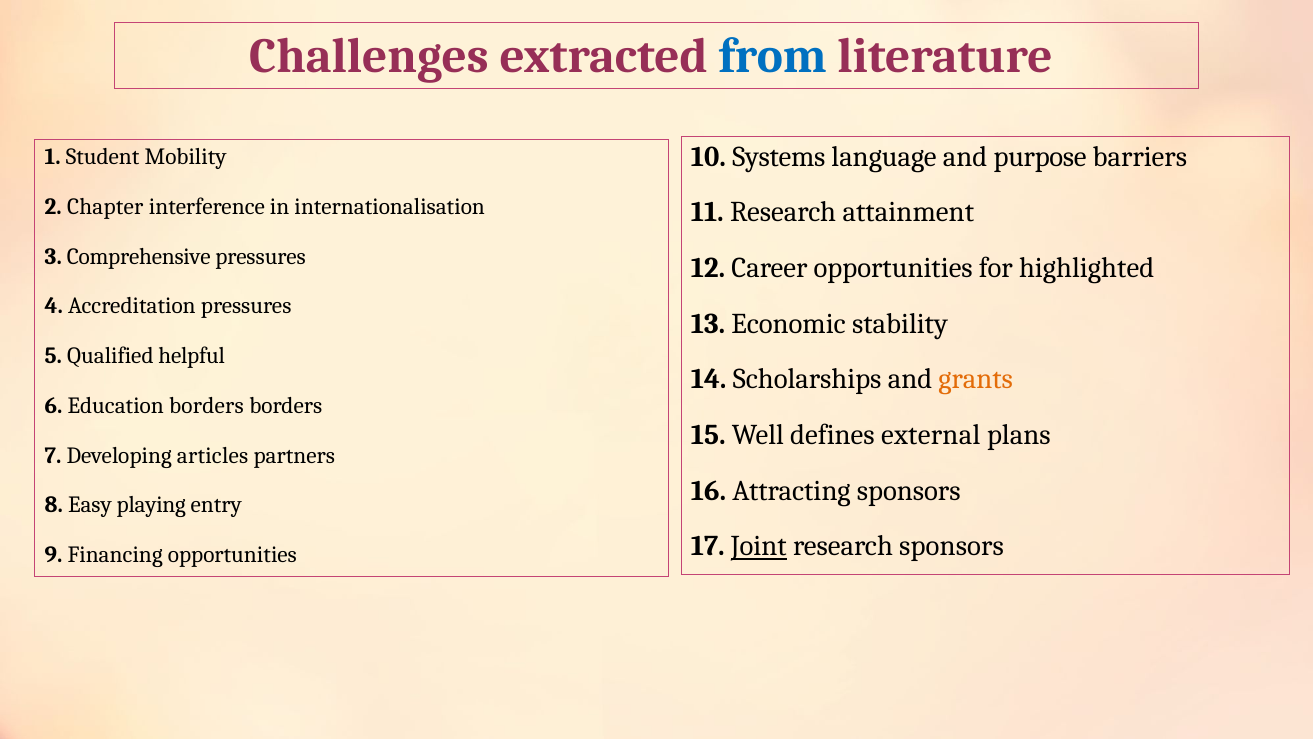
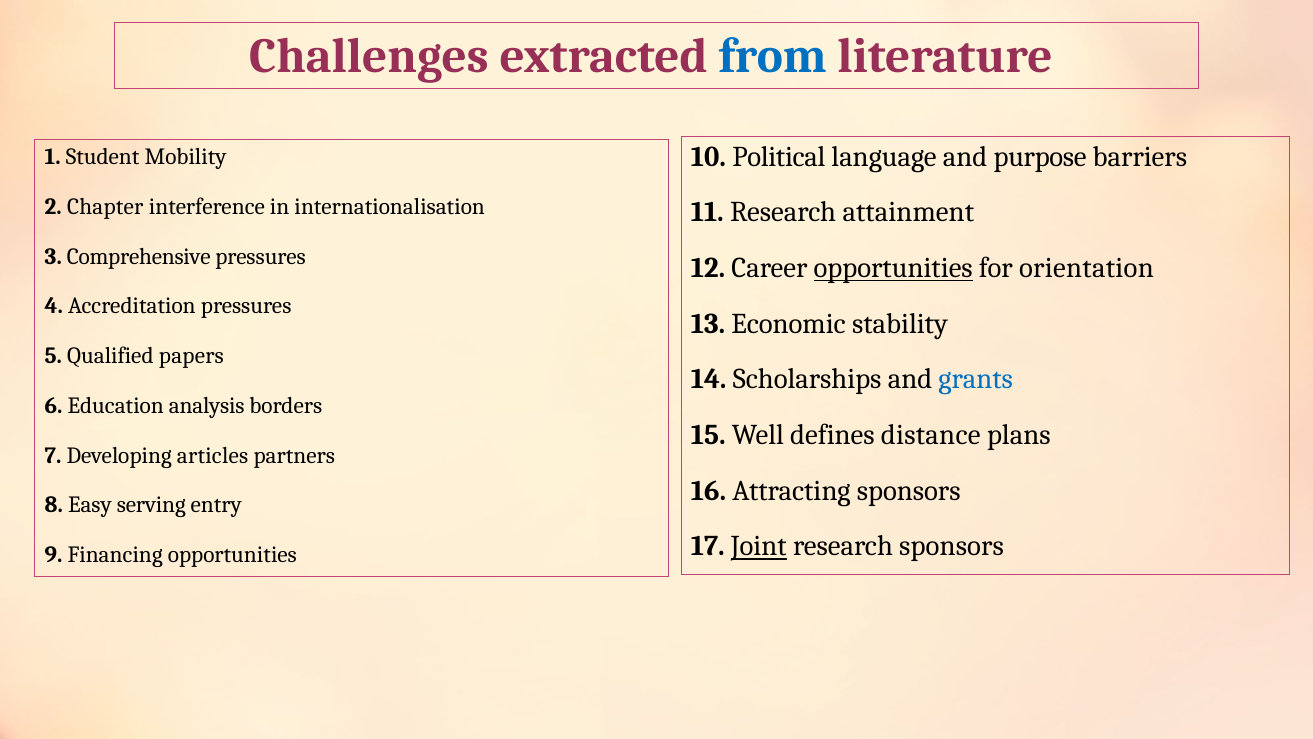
Systems: Systems -> Political (779, 157)
opportunities underline: none -> present (893, 268)
highlighted: highlighted -> orientation (1086, 268)
helpful: helpful -> papers (191, 356)
grants colour: orange -> blue (976, 379)
Education borders: borders -> analysis (207, 406)
external: external -> distance (931, 435)
playing: playing -> serving (151, 505)
